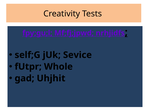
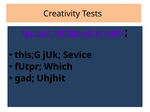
self;G: self;G -> this;G (28, 55)
Whole: Whole -> Which (58, 67)
